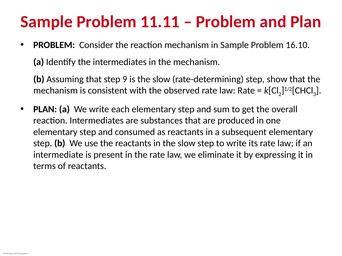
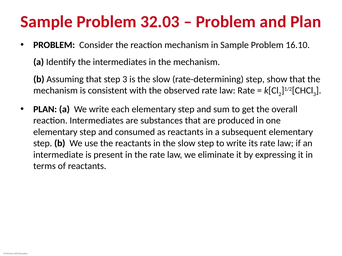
11.11: 11.11 -> 32.03 (160, 22)
step 9: 9 -> 3 (125, 79)
